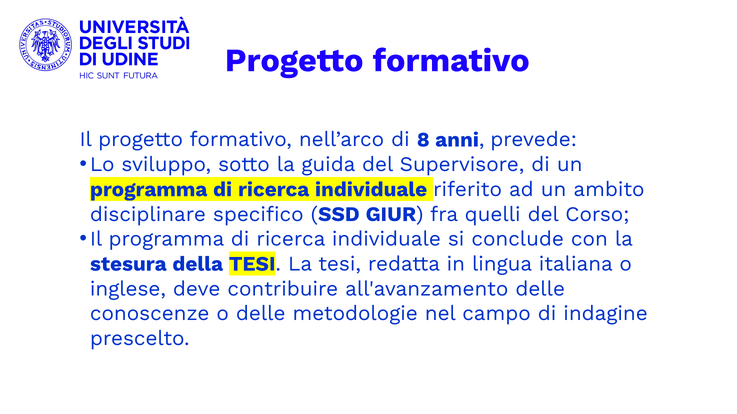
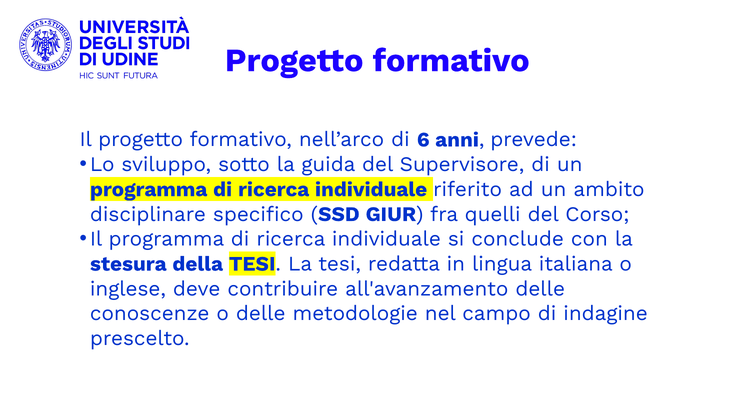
8: 8 -> 6 (423, 140)
